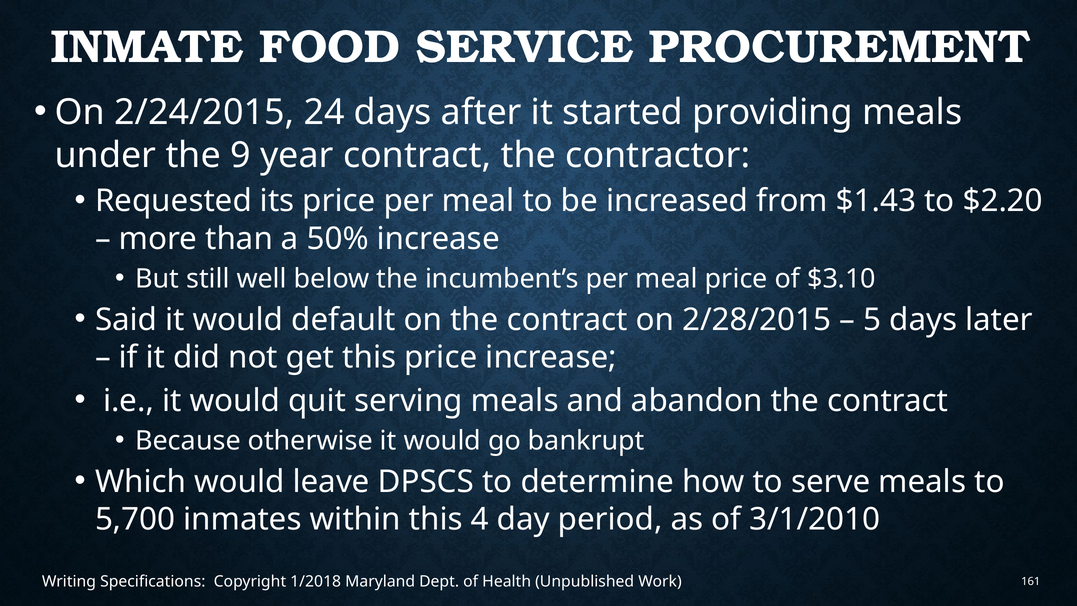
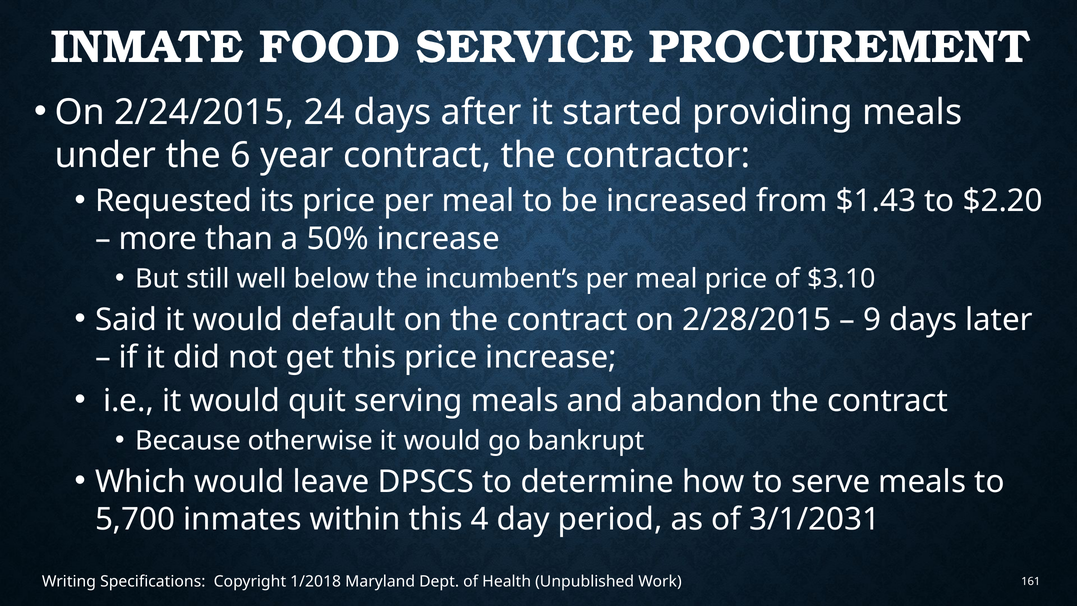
9: 9 -> 6 (241, 155)
5: 5 -> 9 (872, 320)
3/1/2010: 3/1/2010 -> 3/1/2031 (815, 519)
